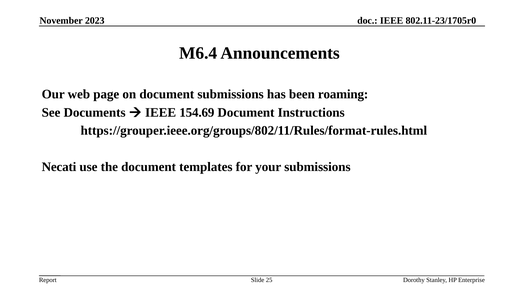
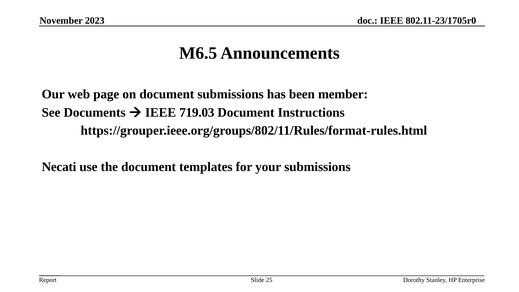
M6.4: M6.4 -> M6.5 (198, 53)
roaming: roaming -> member (343, 94)
154.69: 154.69 -> 719.03 (197, 113)
